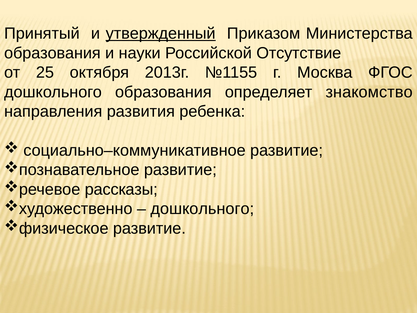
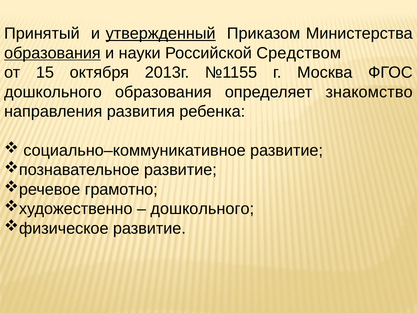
образования underline: none -> present (52, 53)
Отсутствие: Отсутствие -> Средством (299, 53)
25: 25 -> 15 (45, 72)
рассказы: рассказы -> грамотно (121, 189)
